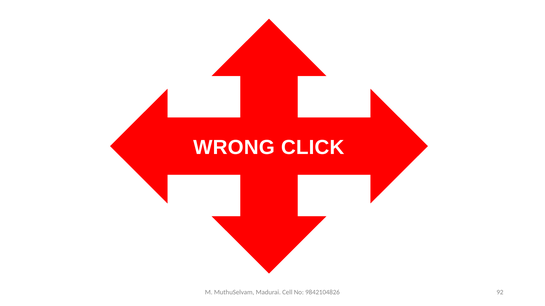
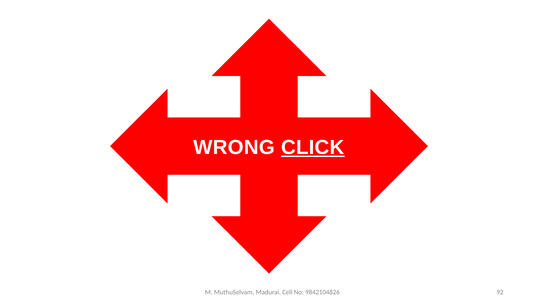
CLICK underline: none -> present (313, 148)
